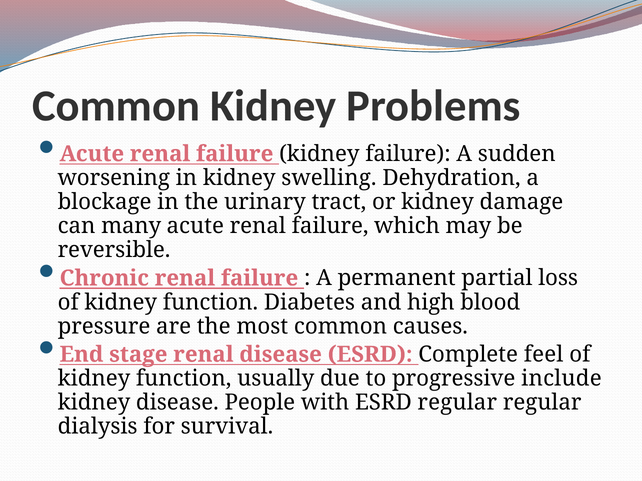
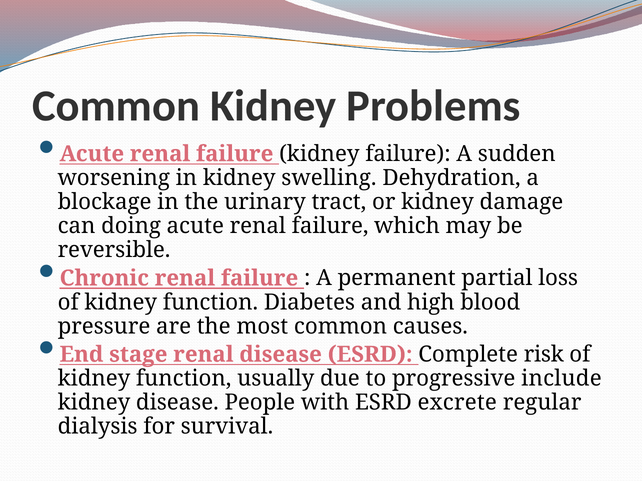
many: many -> doing (131, 226)
feel: feel -> risk (544, 355)
ESRD regular: regular -> excrete (457, 403)
